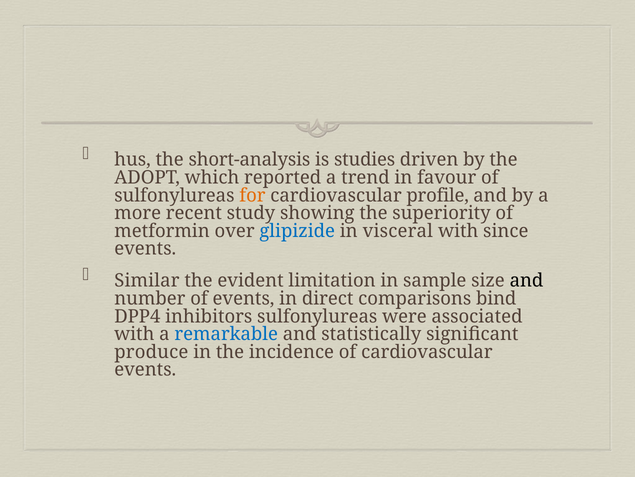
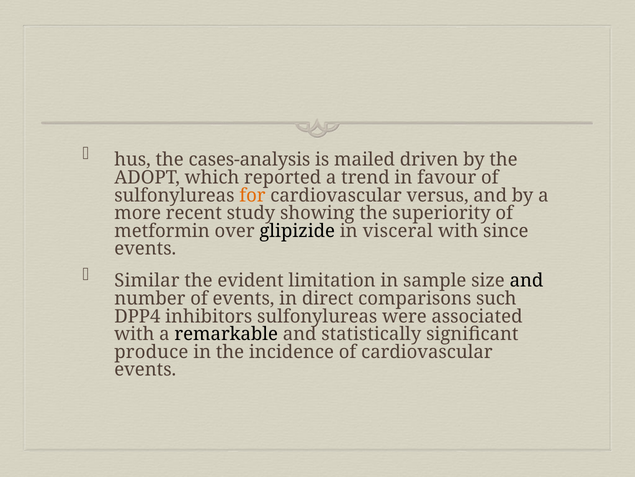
short-analysis: short-analysis -> cases-analysis (249, 160)
studies: studies -> mailed (365, 160)
profile: profile -> versus (438, 195)
glipizide colour: blue -> black (297, 231)
bind: bind -> such (496, 298)
remarkable colour: blue -> black (226, 334)
